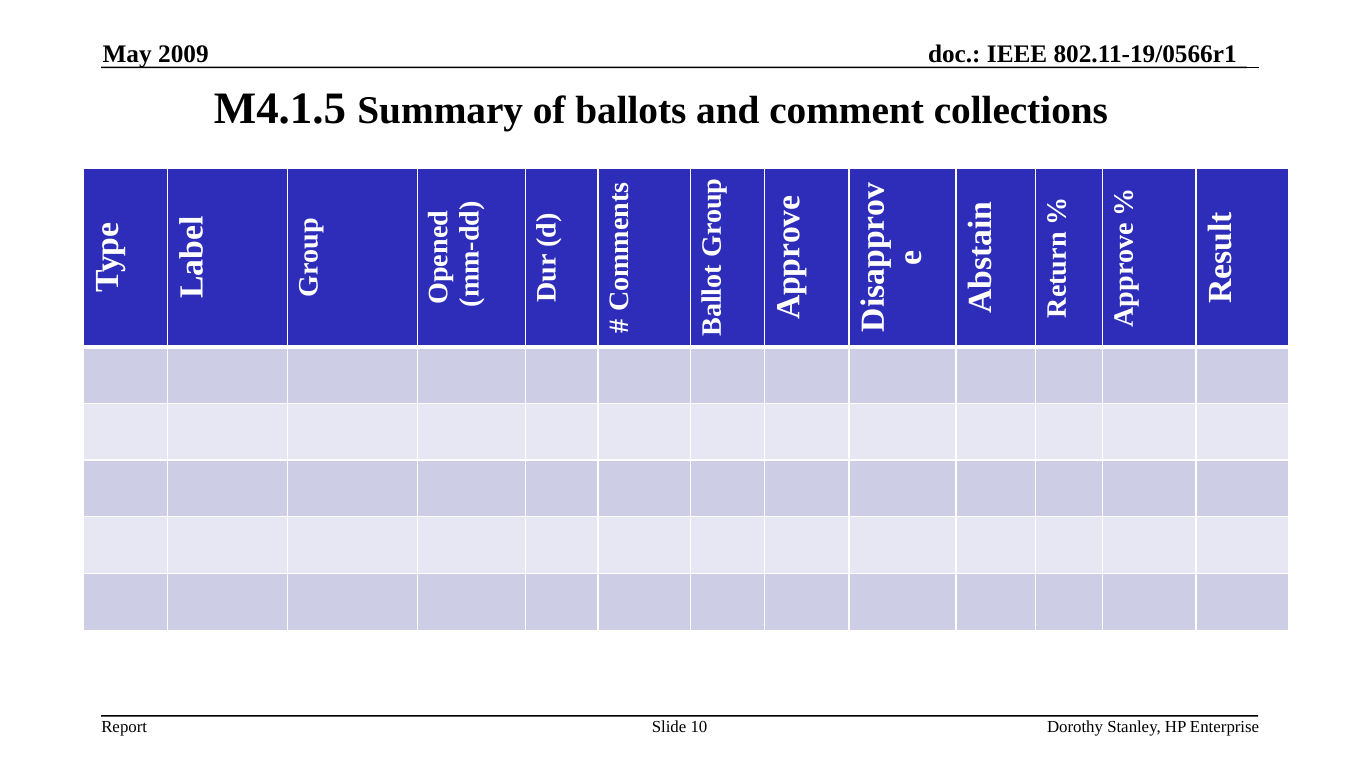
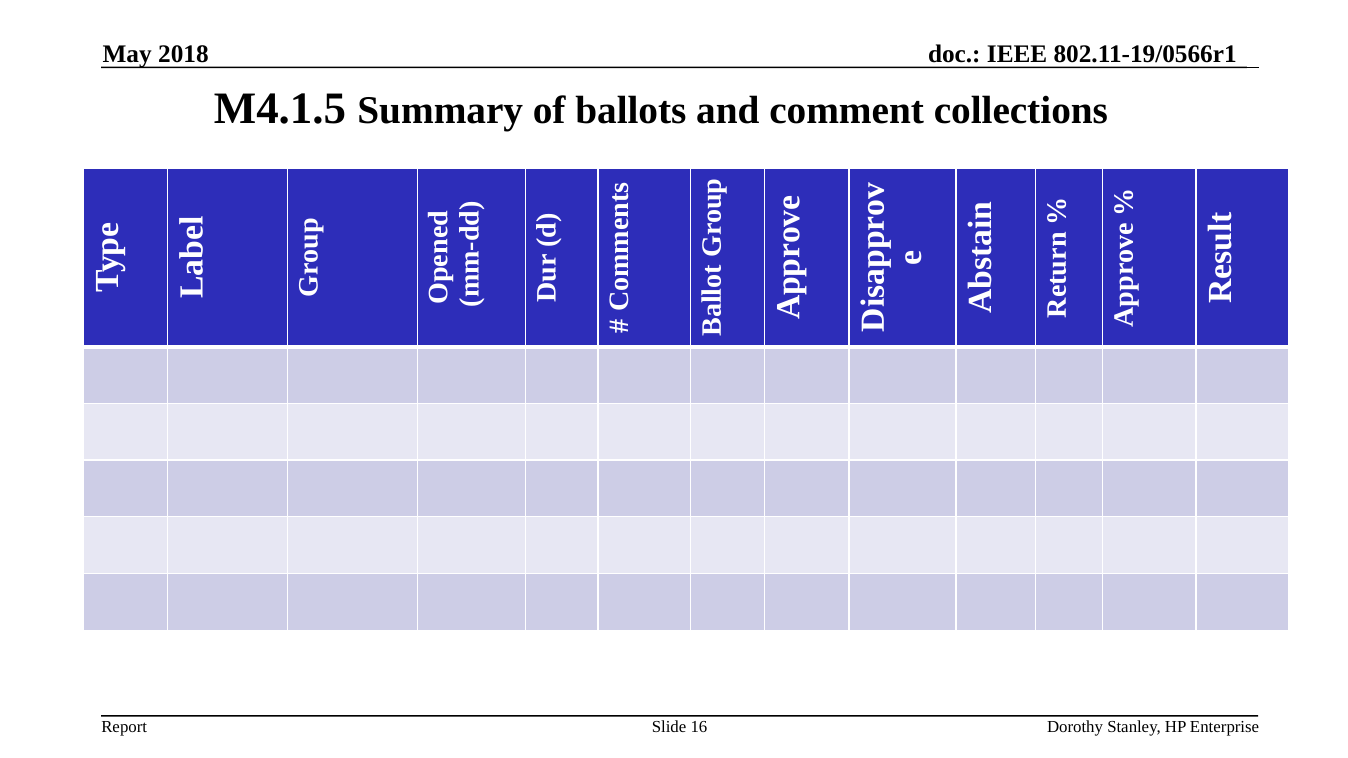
2009: 2009 -> 2018 (183, 54)
10: 10 -> 16 (699, 727)
